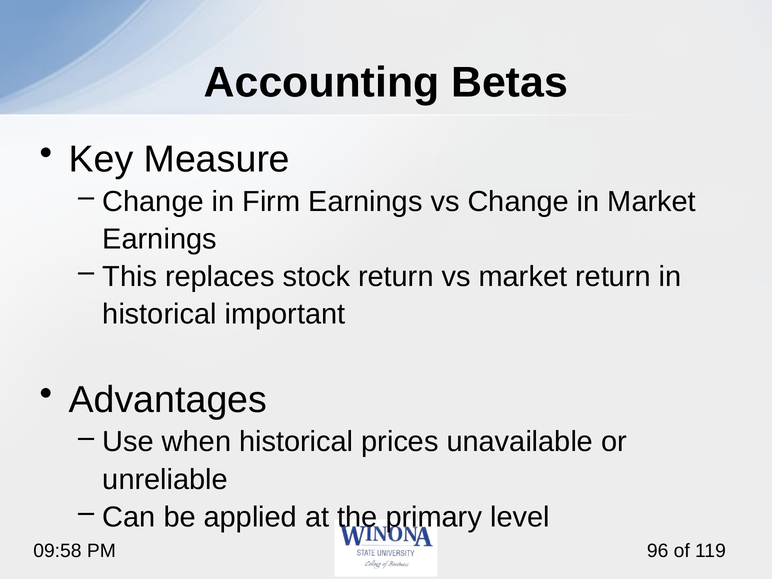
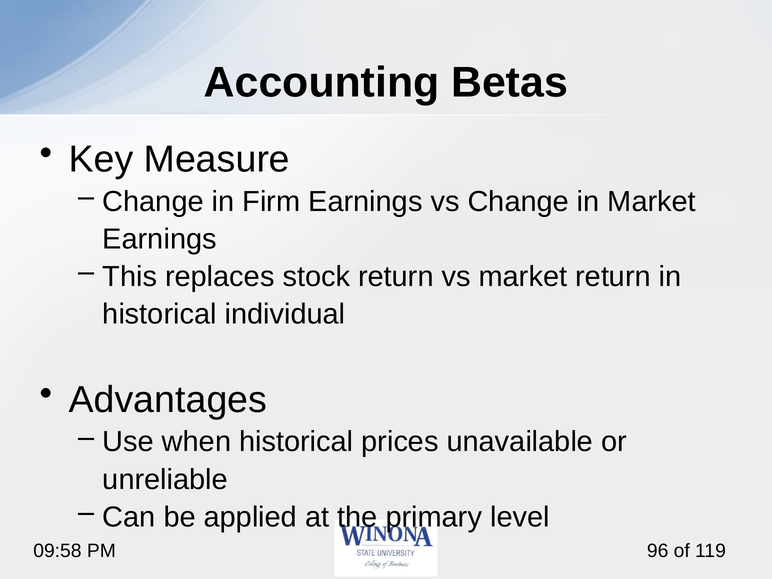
important: important -> individual (285, 314)
